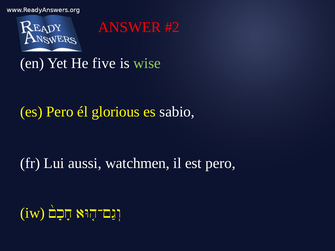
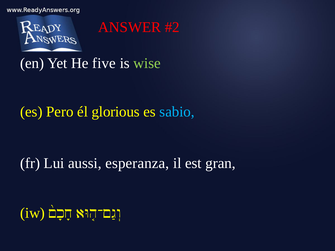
sabio colour: white -> light blue (177, 112)
watchmen: watchmen -> esperanza (137, 163)
est pero: pero -> gran (220, 163)
